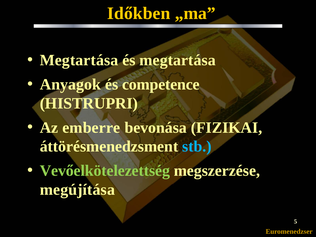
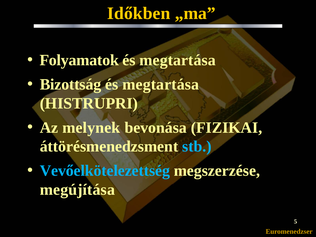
Megtartása: Megtartása -> Folyamatok (79, 60)
Anyagok: Anyagok -> Bizottság (70, 84)
competence: competence -> megtartása (161, 84)
emberre: emberre -> melynek (91, 128)
Vevőelkötelezettség colour: light green -> light blue (105, 171)
